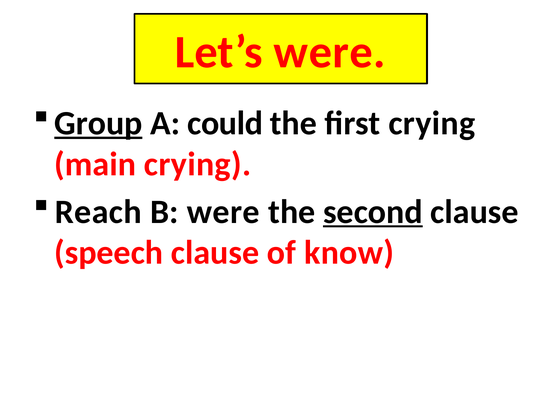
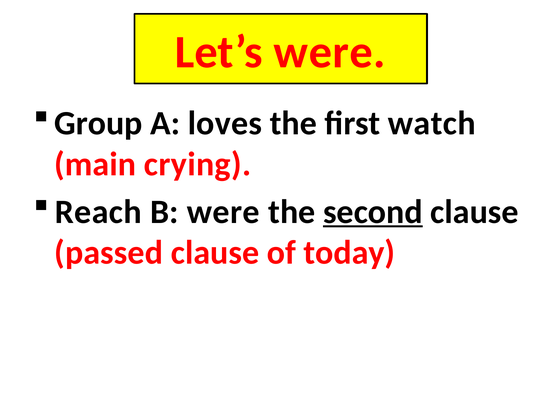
Group underline: present -> none (98, 123)
could: could -> loves (225, 123)
first crying: crying -> watch (432, 123)
speech: speech -> passed (109, 253)
know: know -> today (349, 253)
